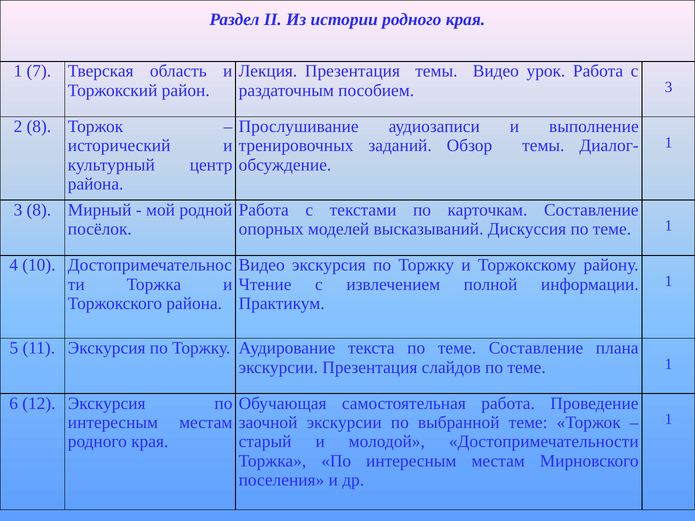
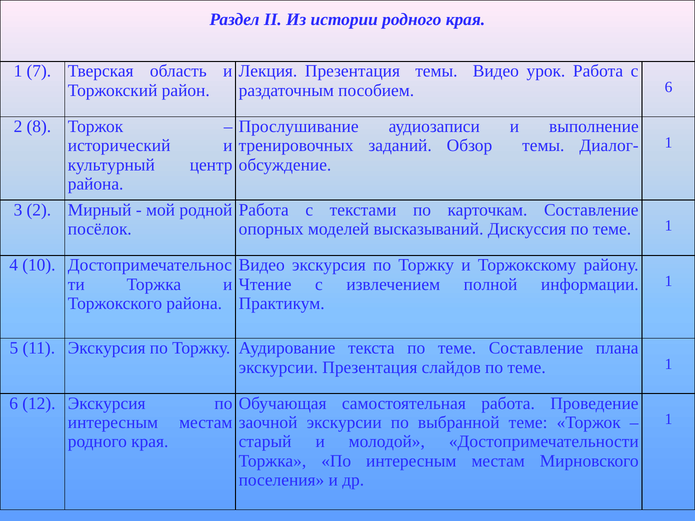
пособием 3: 3 -> 6 (669, 87)
3 8: 8 -> 2 (39, 210)
